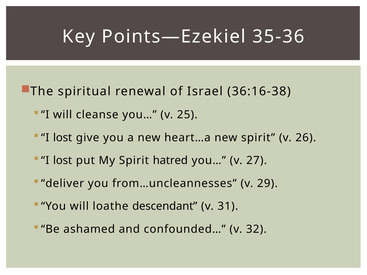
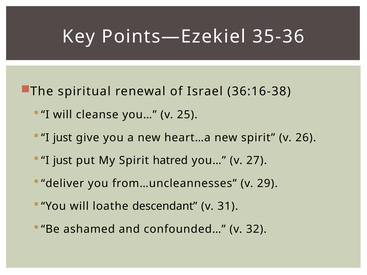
lost: lost -> just (63, 138)
lost: lost -> just (63, 161)
